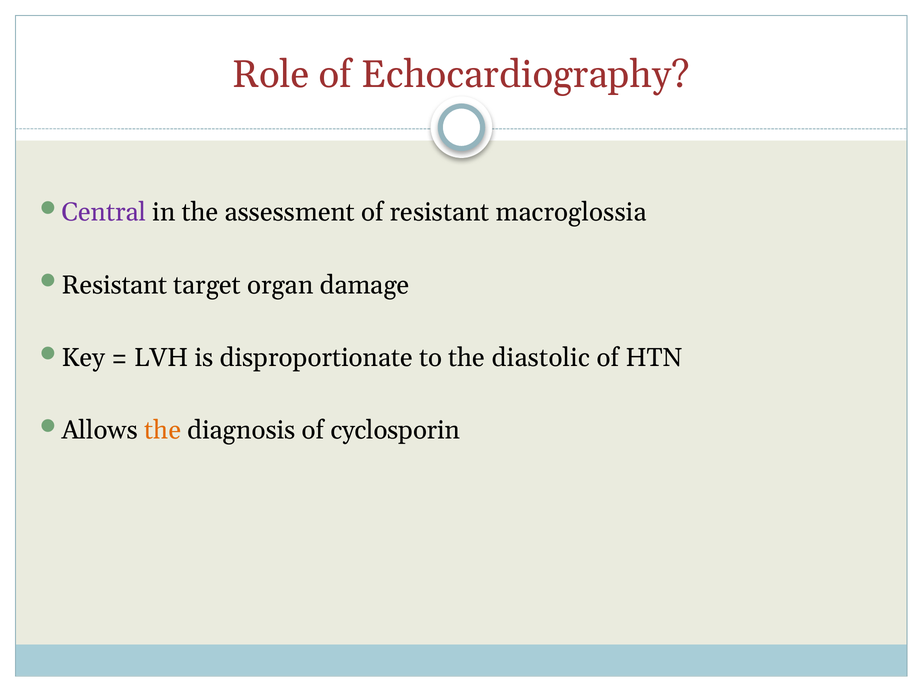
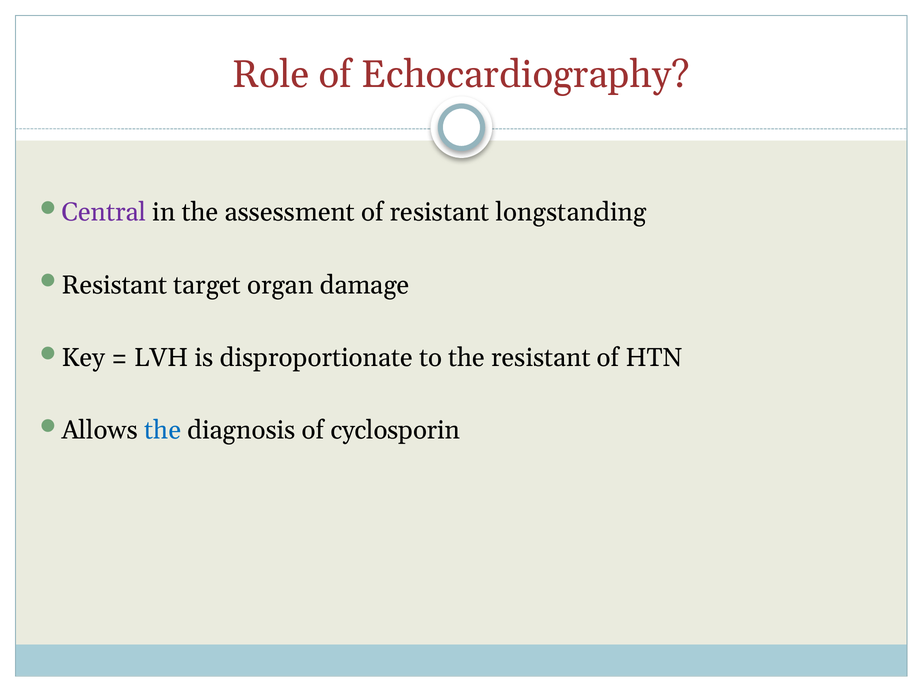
macroglossia: macroglossia -> longstanding (571, 212)
the diastolic: diastolic -> resistant (541, 358)
the colour: orange -> blue (163, 431)
